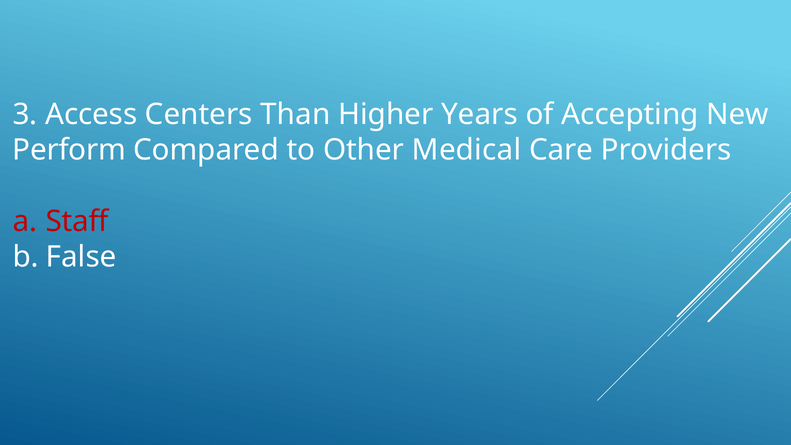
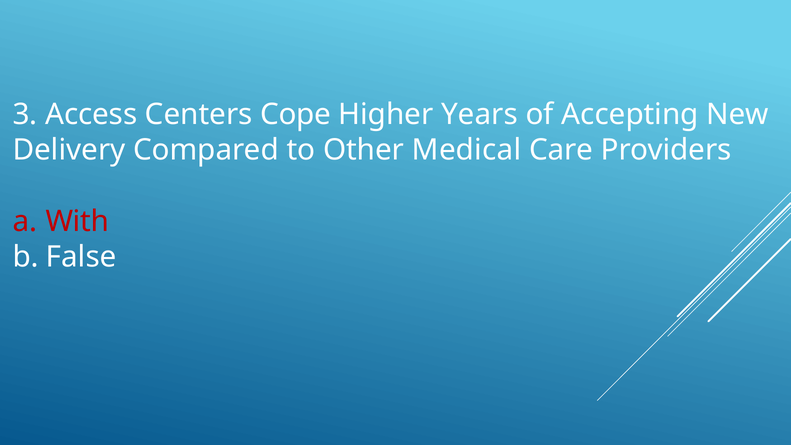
Than: Than -> Cope (296, 114)
Perform: Perform -> Delivery (69, 150)
Staff: Staff -> With (77, 221)
